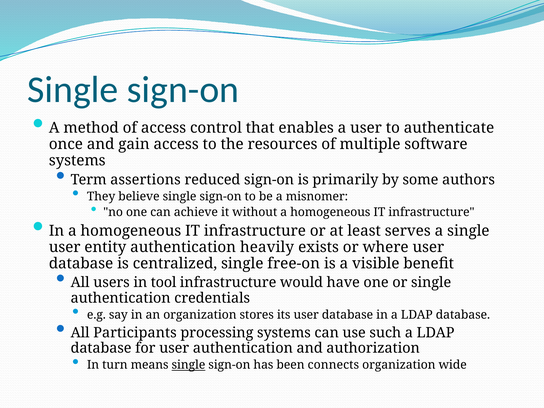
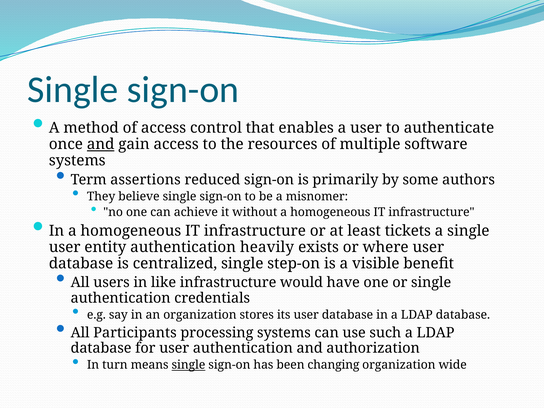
and underline: none -> present (101, 144)
serves: serves -> tickets (408, 231)
free-on: free-on -> step-on (294, 263)
tool: tool -> like (164, 283)
connects: connects -> changing (333, 365)
